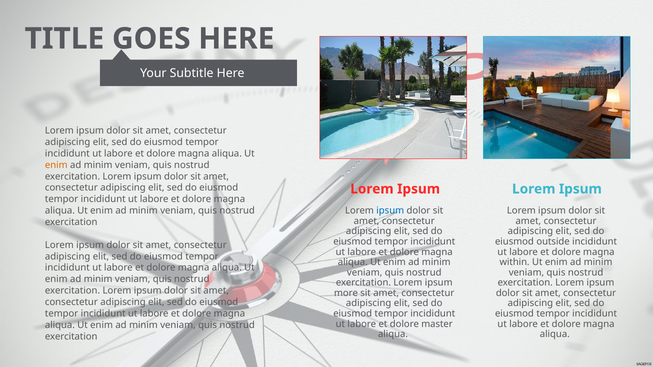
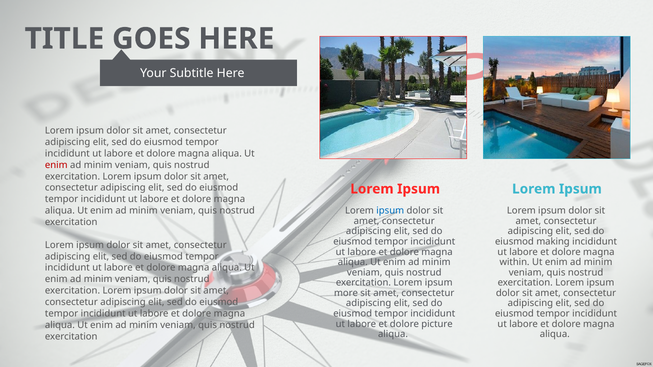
enim colour: orange -> red (56, 165)
outside: outside -> making (553, 242)
master: master -> picture (437, 324)
